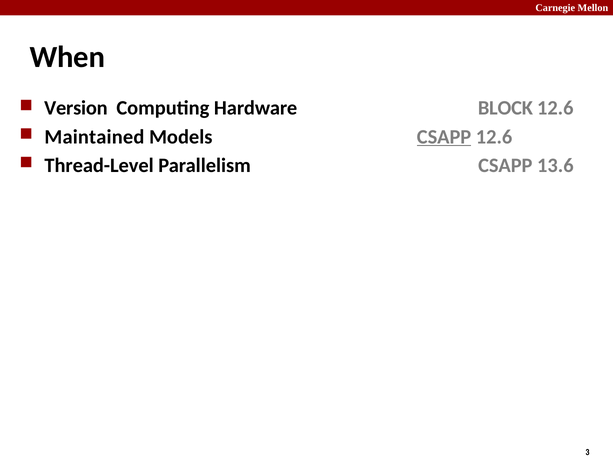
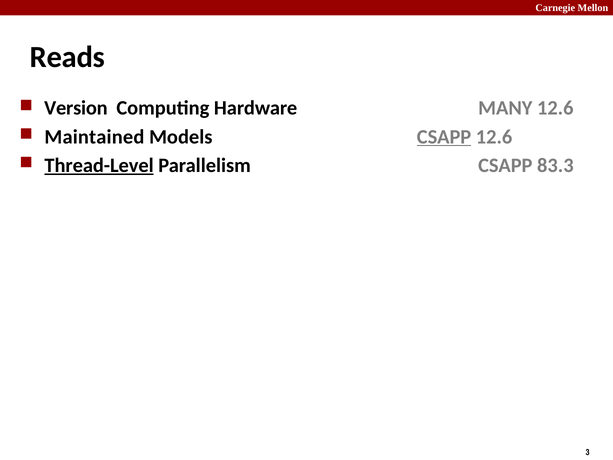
When: When -> Reads (67, 57)
BLOCK: BLOCK -> MANY (505, 108)
Thread-Level underline: none -> present (99, 165)
13.6: 13.6 -> 83.3 (555, 165)
